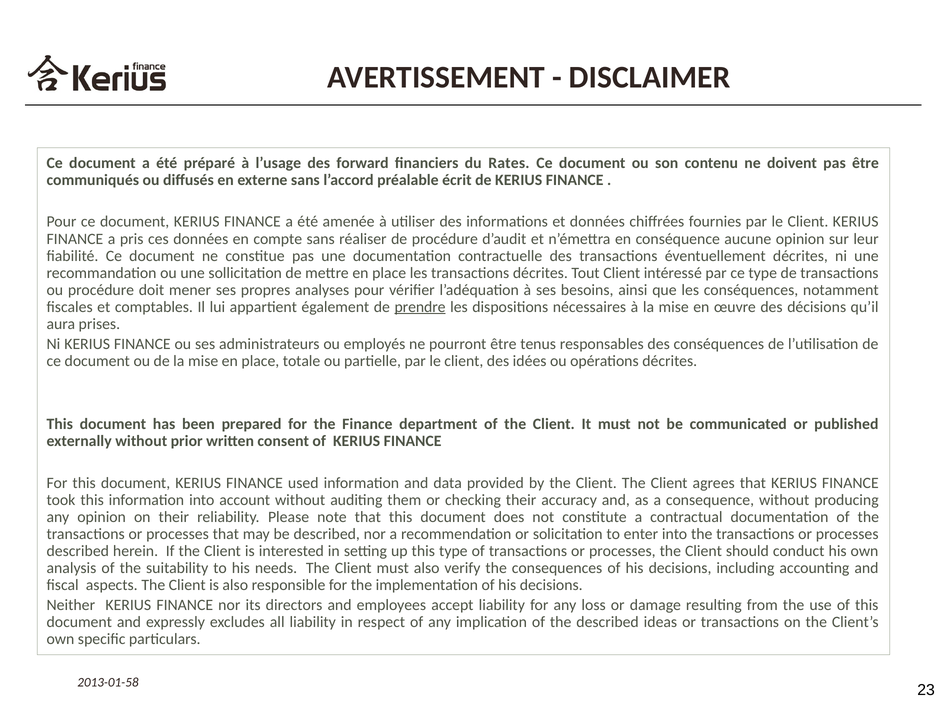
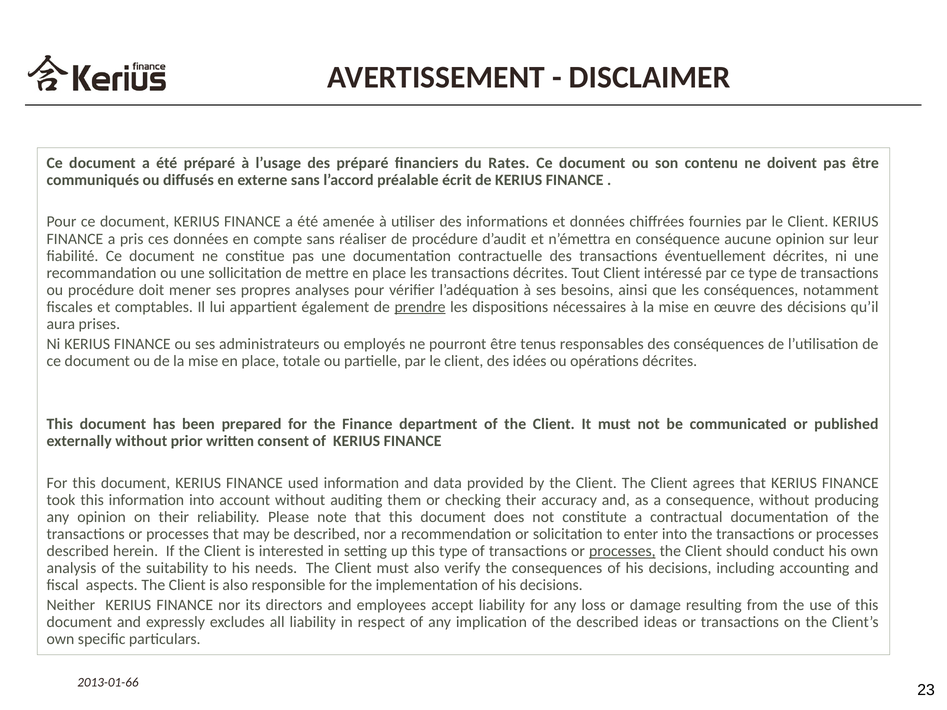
des forward: forward -> préparé (362, 163)
processes underline: none -> present (622, 551)
2013-01-58: 2013-01-58 -> 2013-01-66 (108, 682)
